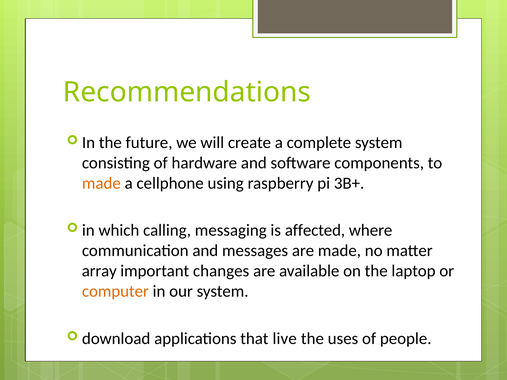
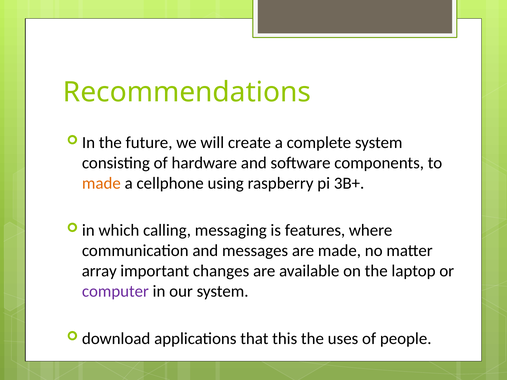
affected: affected -> features (315, 231)
computer colour: orange -> purple (115, 291)
live: live -> this (285, 339)
